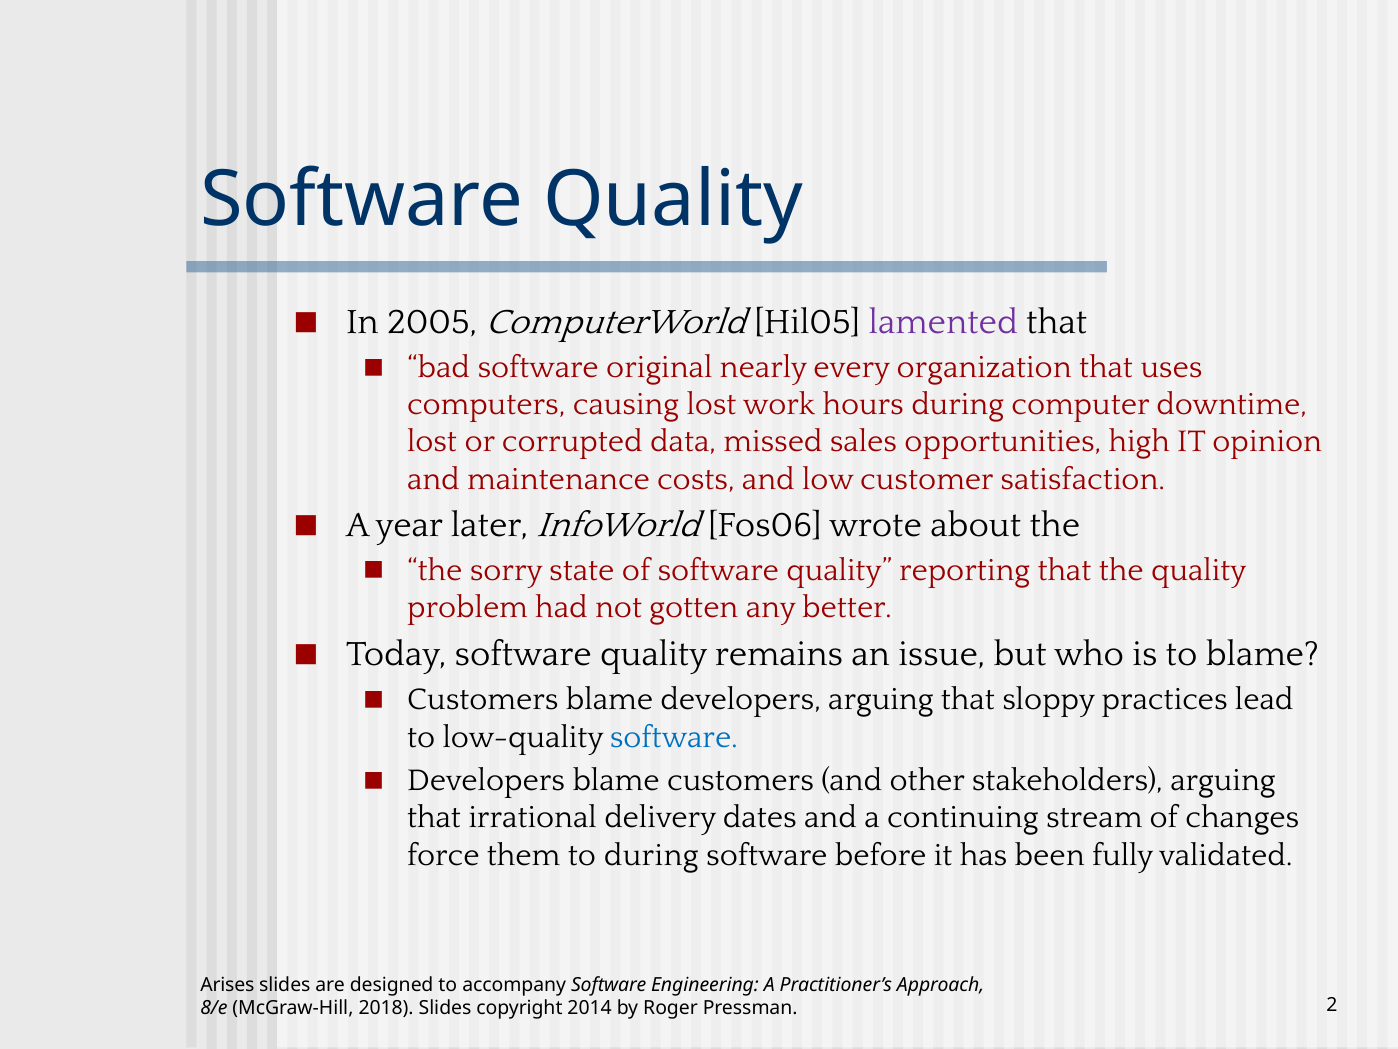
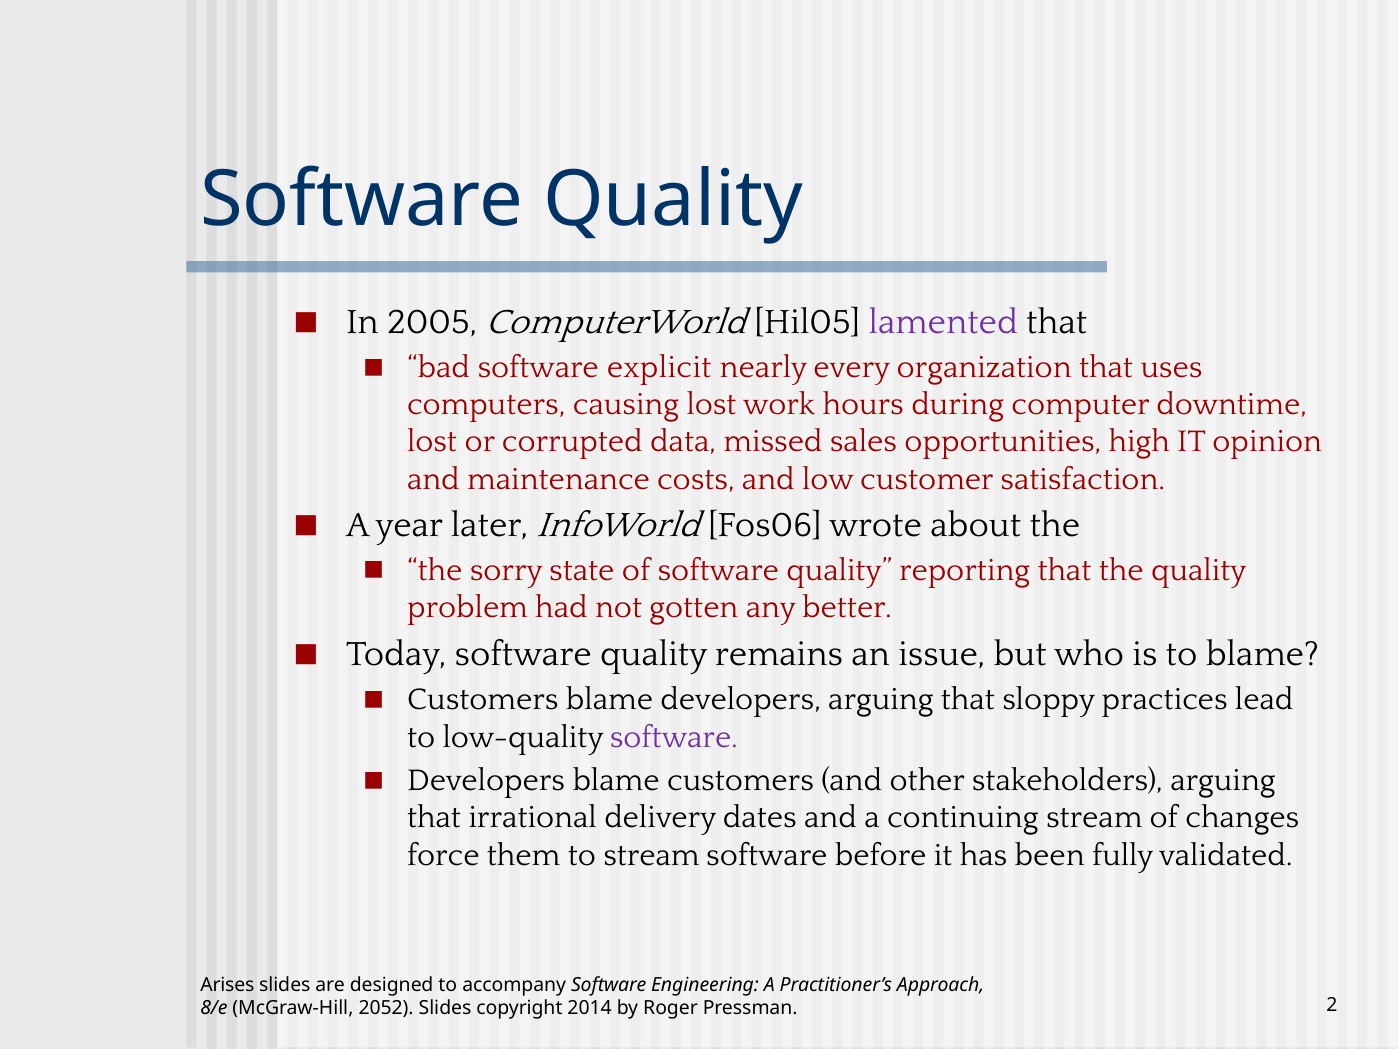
original: original -> explicit (659, 367)
software colour: blue -> purple (674, 736)
to during: during -> stream (651, 854)
2018: 2018 -> 2052 (386, 1008)
